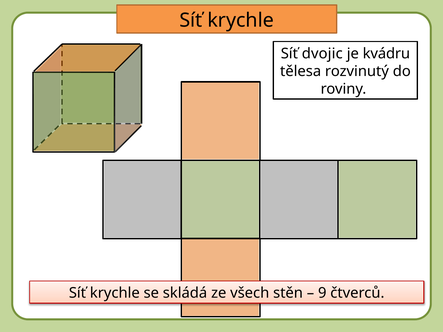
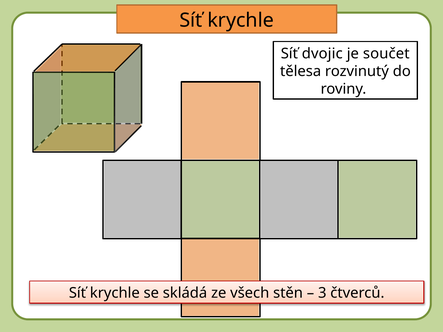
kvádru: kvádru -> součet (386, 54)
9: 9 -> 3 (322, 293)
